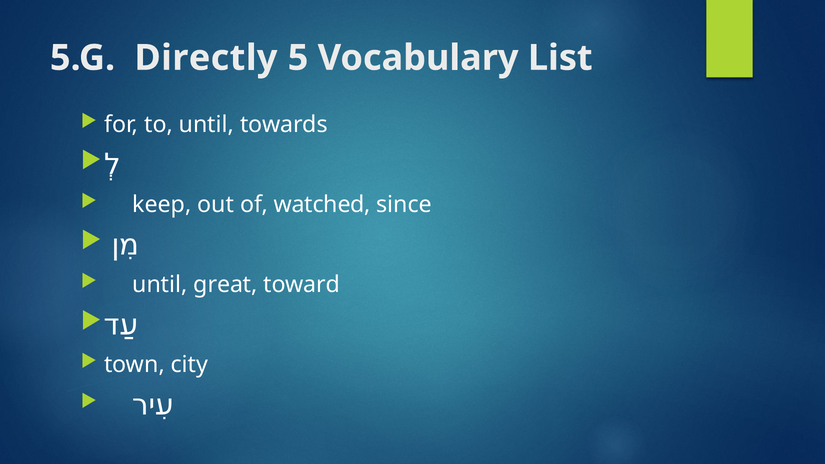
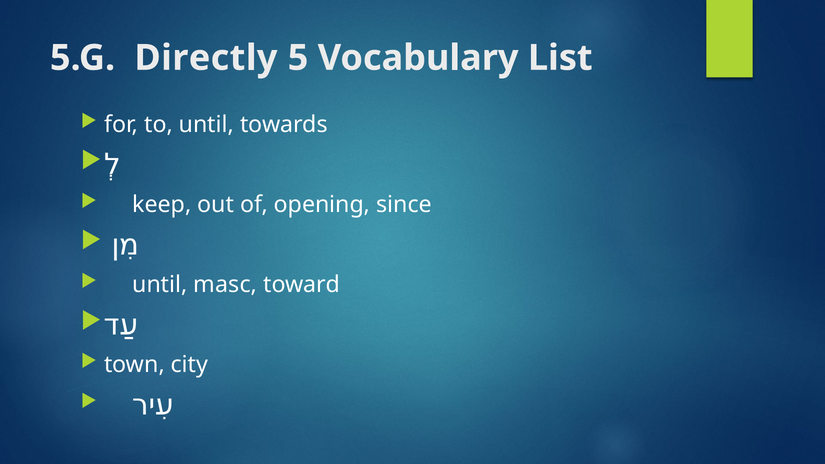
watched: watched -> opening (322, 205)
great: great -> masc (225, 285)
